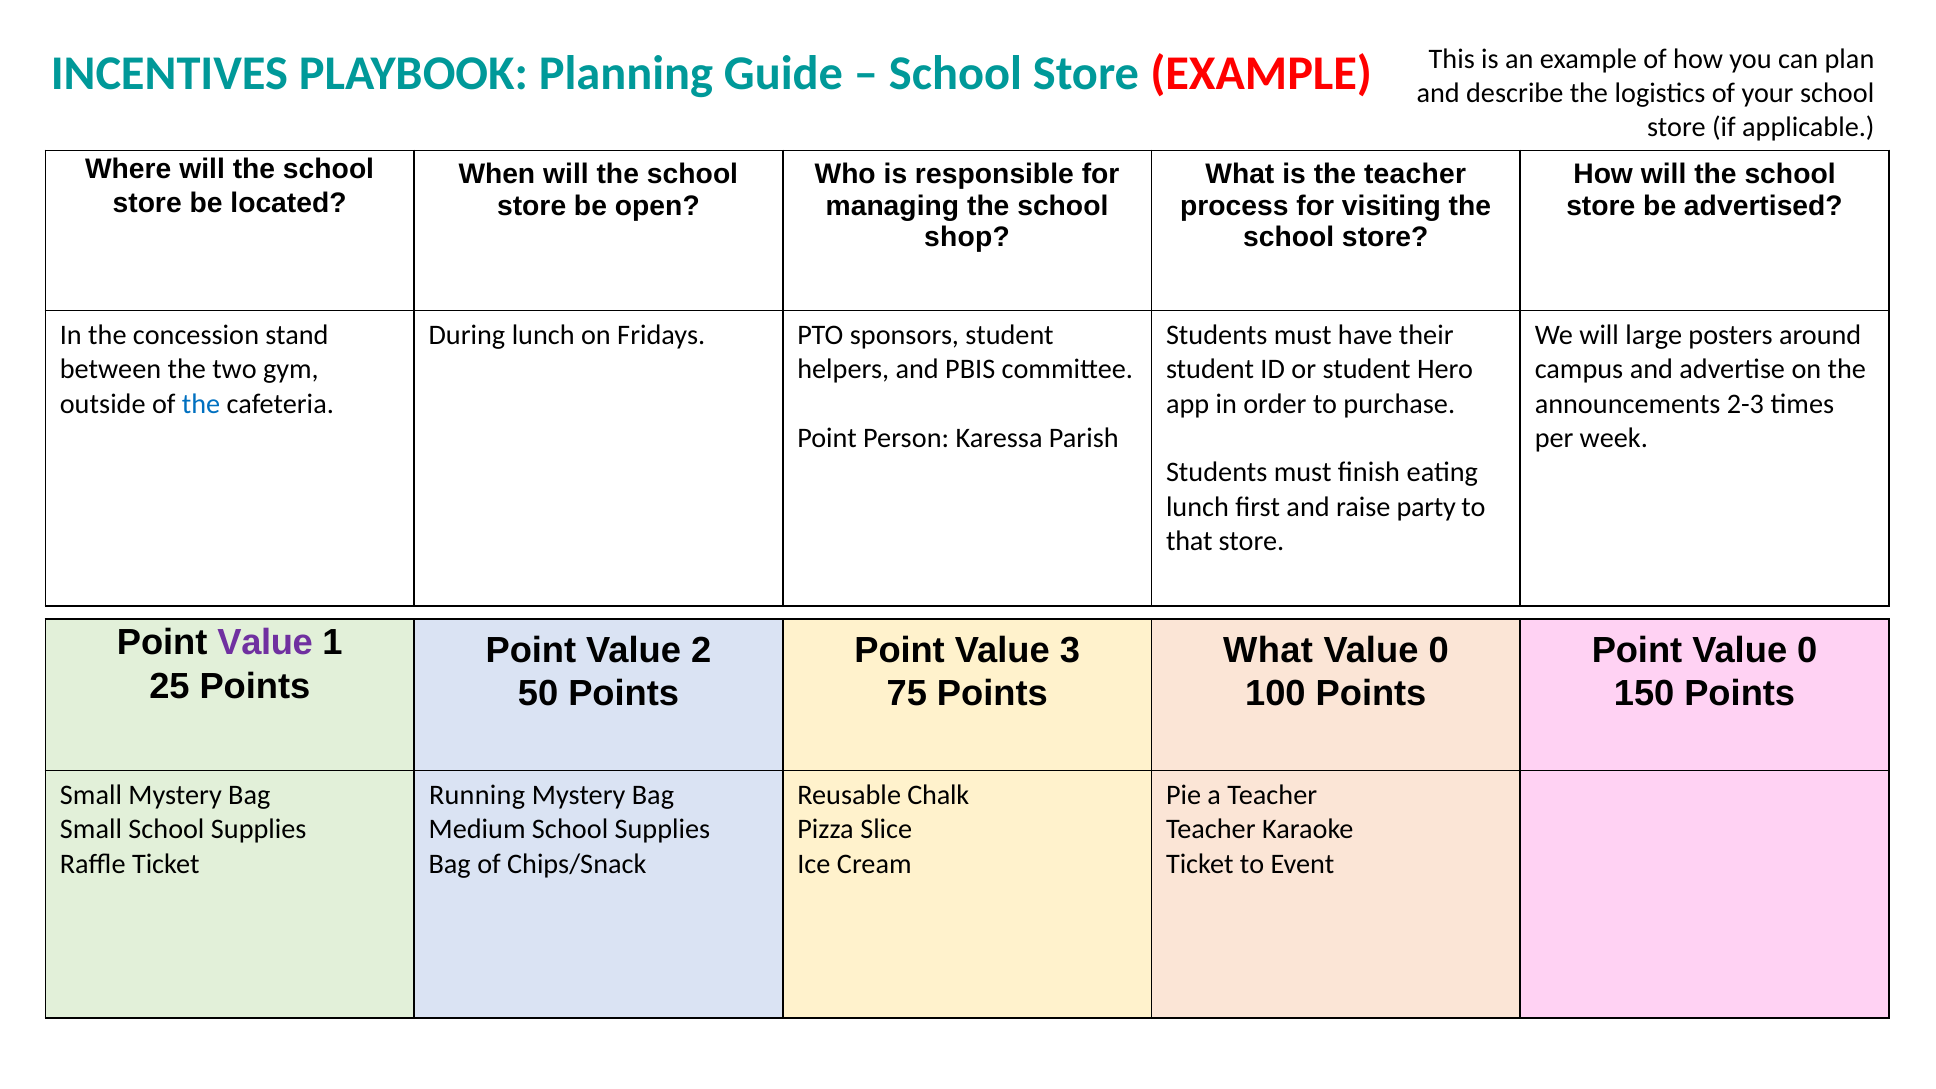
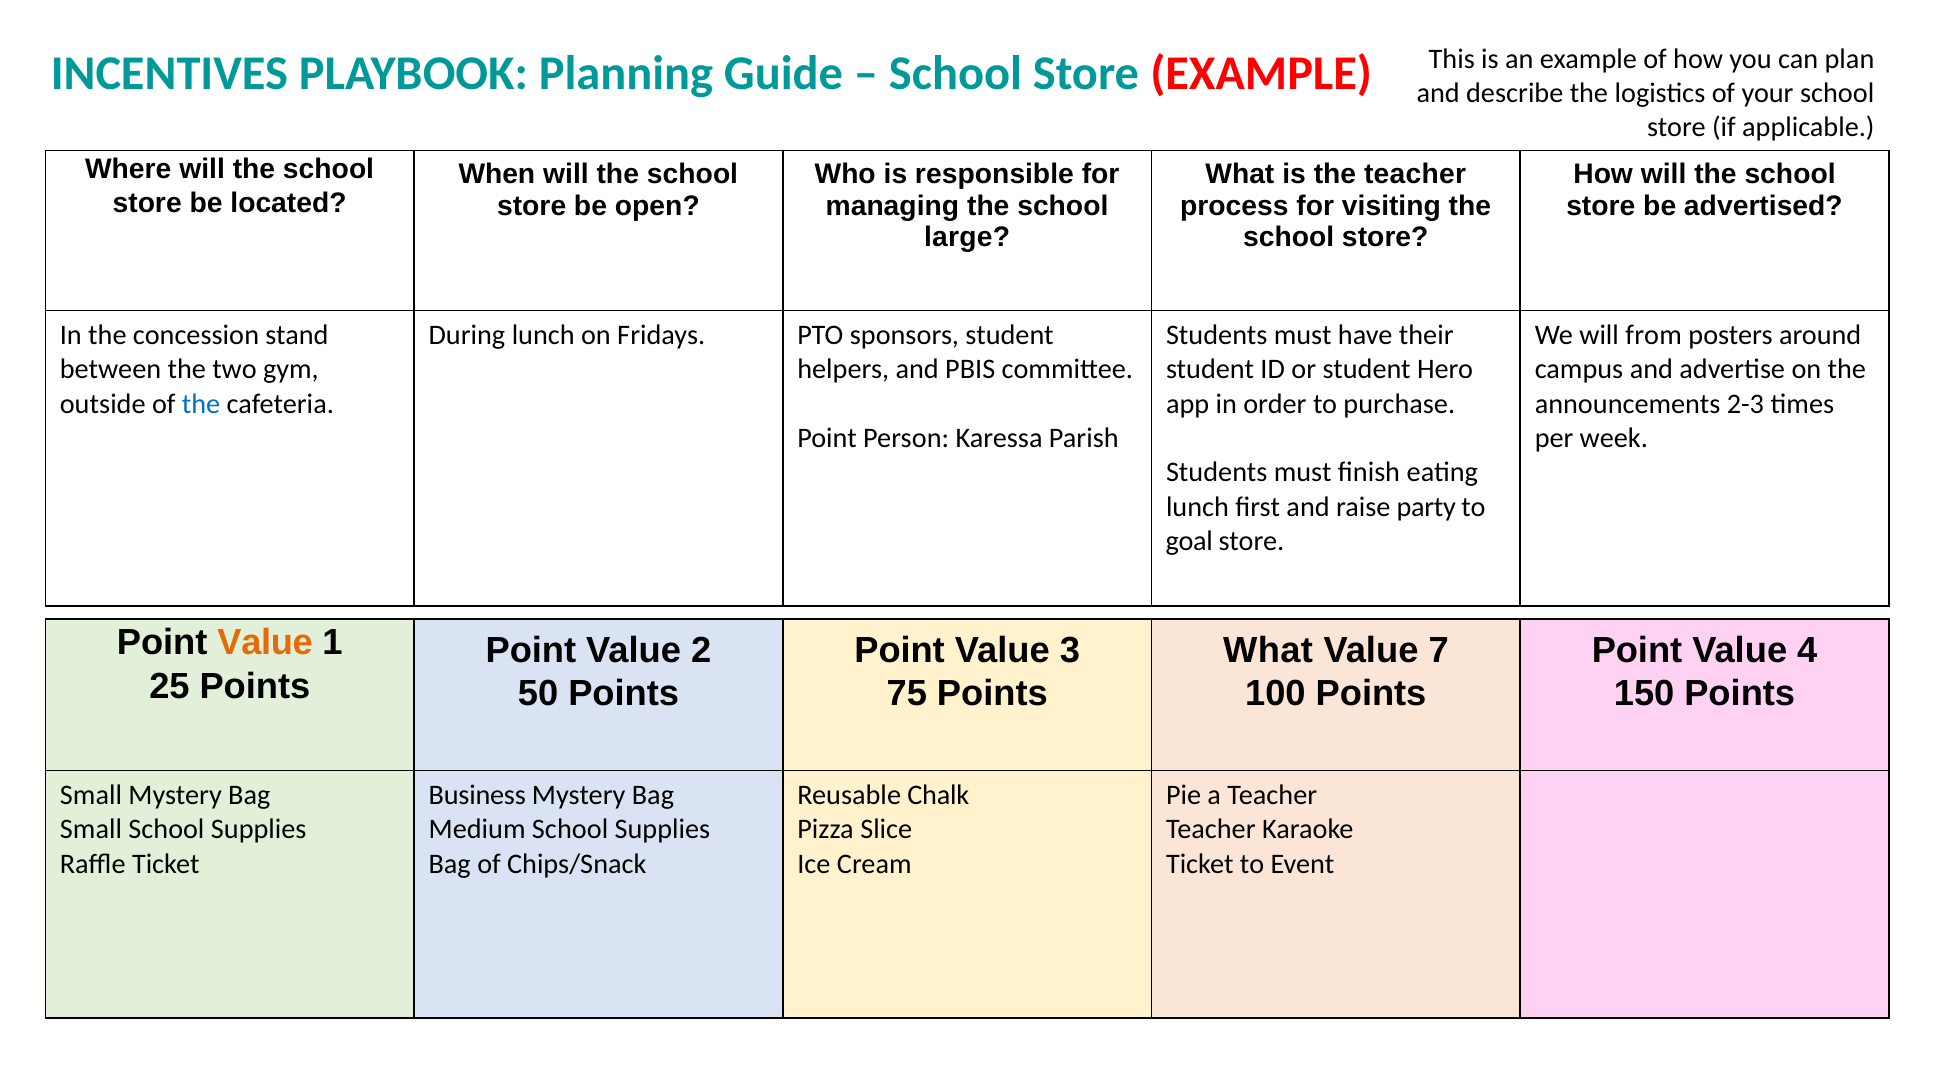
shop: shop -> large (967, 238)
large: large -> from (1654, 335)
that: that -> goal (1189, 541)
Value colour: purple -> orange (265, 643)
0: 0 -> 7 (1439, 650)
Point Value 0: 0 -> 4 (1807, 650)
Running: Running -> Business (477, 795)
